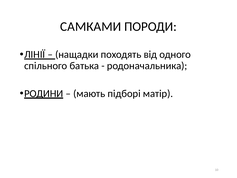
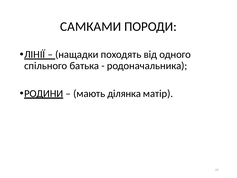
підборі: підборі -> ділянка (124, 93)
